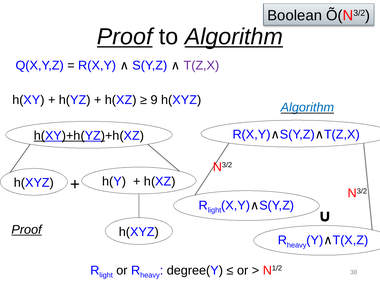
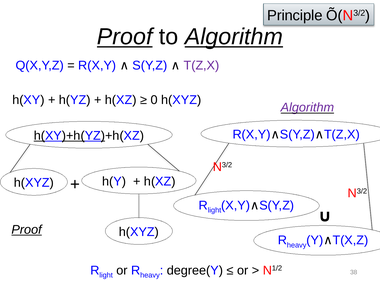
Boolean: Boolean -> Principle (295, 15)
9: 9 -> 0 (154, 100)
Algorithm colour: blue -> purple (307, 107)
